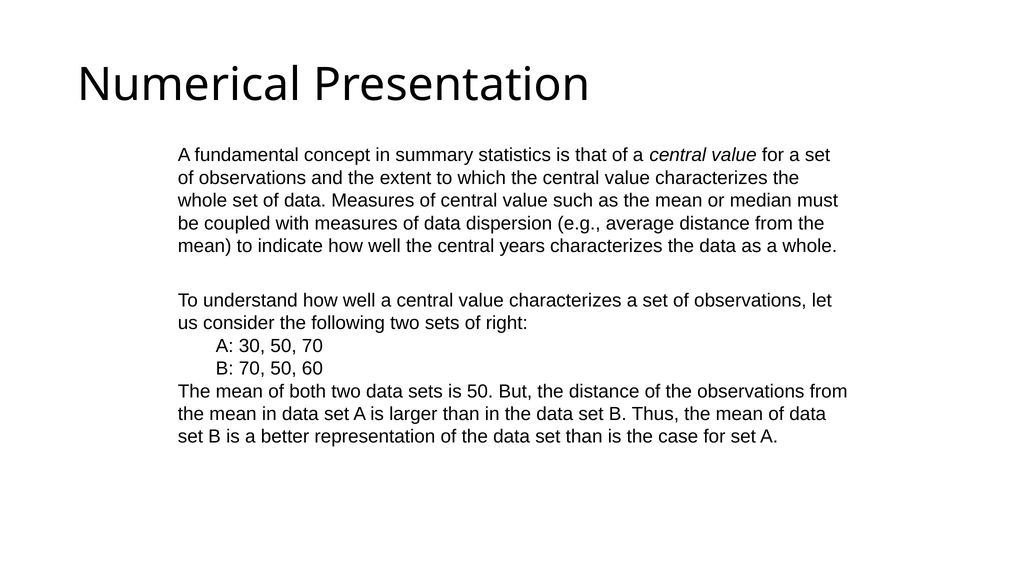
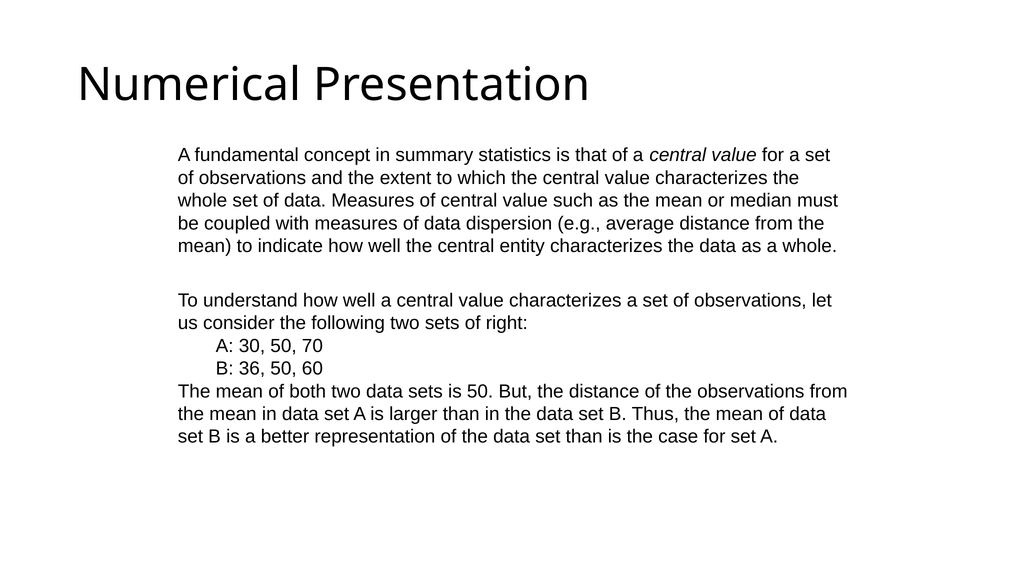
years: years -> entity (522, 246)
B 70: 70 -> 36 (252, 369)
